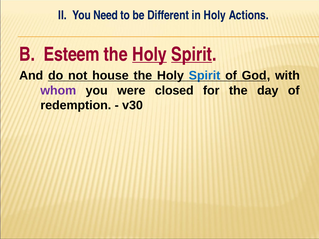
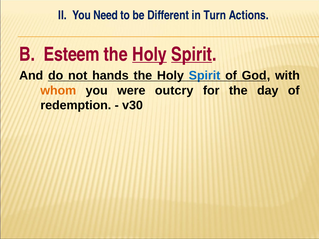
in Holy: Holy -> Turn (215, 15)
house: house -> hands (110, 76)
whom colour: purple -> orange (58, 91)
closed: closed -> outcry (174, 91)
